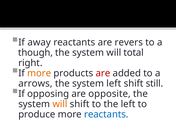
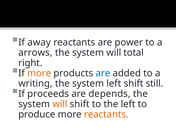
revers: revers -> power (129, 42)
though: though -> arrows (35, 53)
are colour: red -> blue (103, 73)
arrows: arrows -> writing (35, 84)
opposing: opposing -> proceeds (48, 94)
opposite: opposite -> depends (109, 94)
reactants colour: blue -> orange (106, 114)
